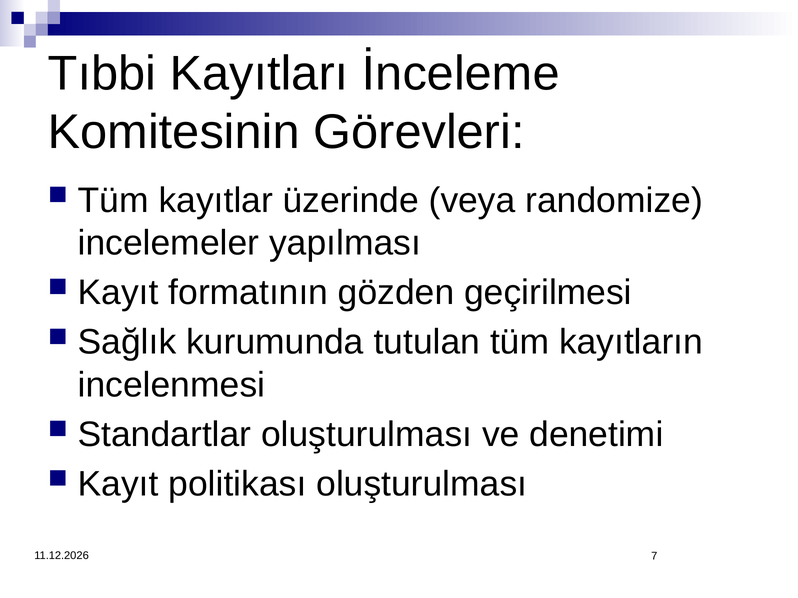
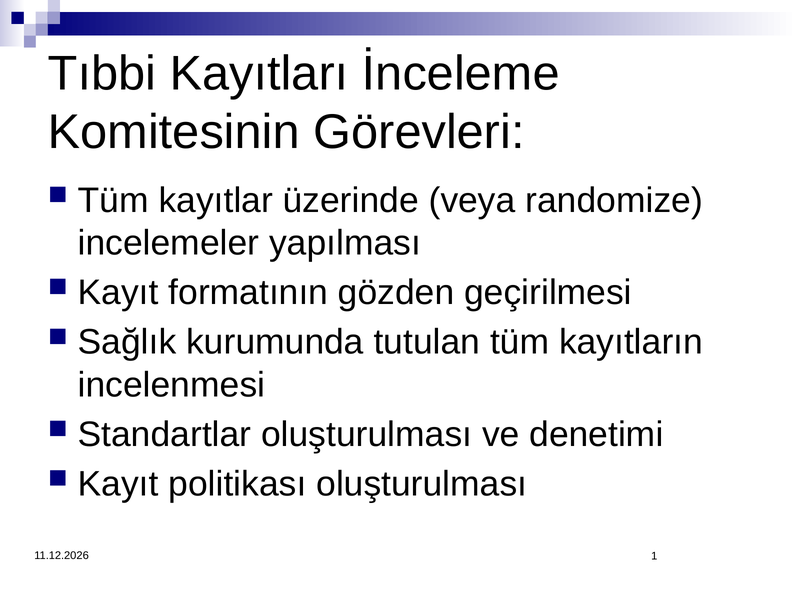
7: 7 -> 1 (654, 557)
